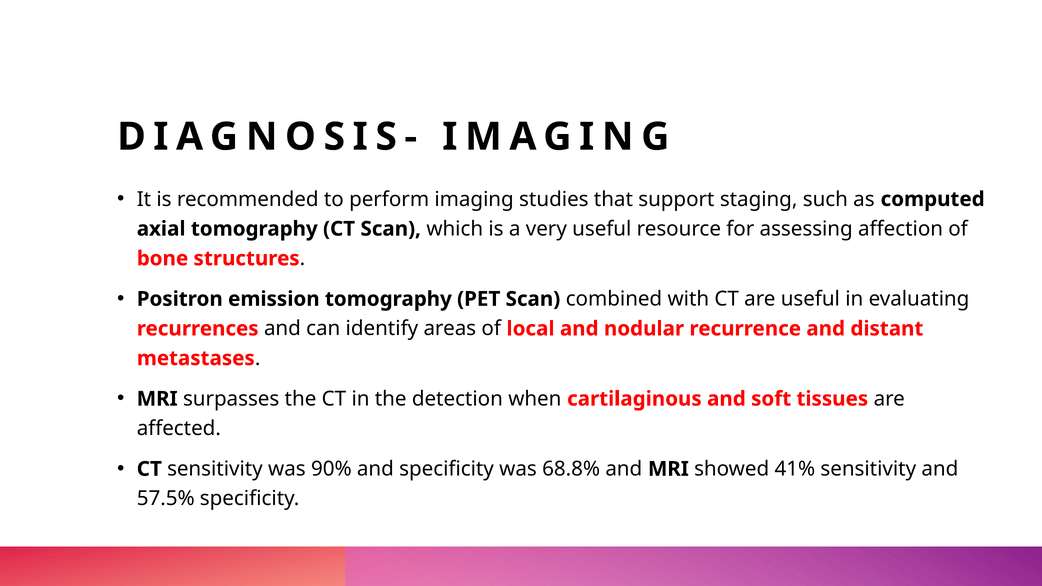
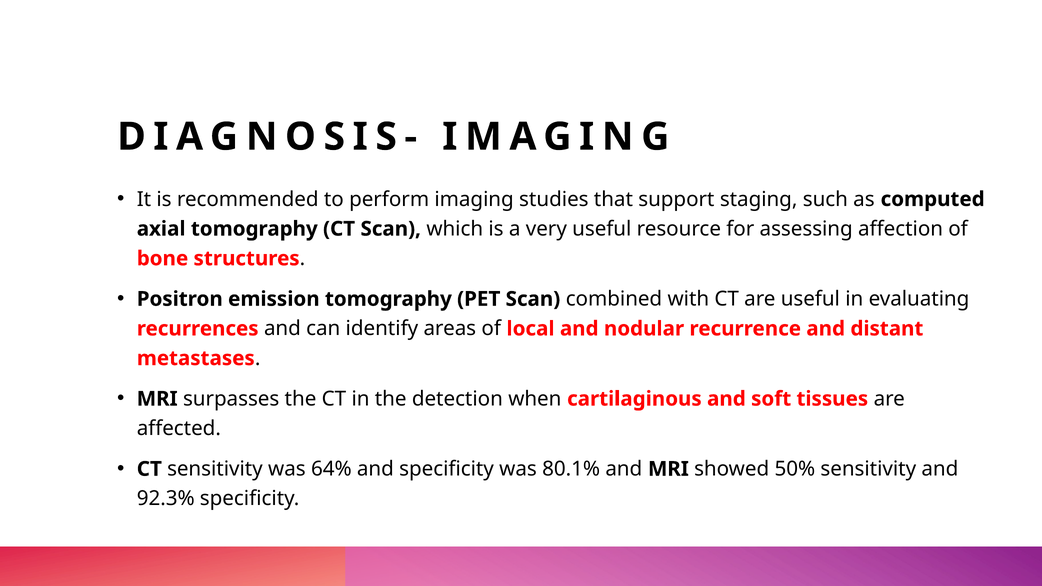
90%: 90% -> 64% (331, 469)
68.8%: 68.8% -> 80.1% (571, 469)
41%: 41% -> 50% (795, 469)
57.5%: 57.5% -> 92.3% (166, 499)
